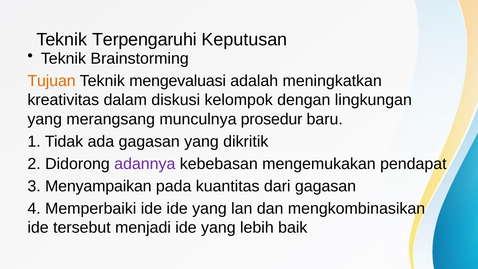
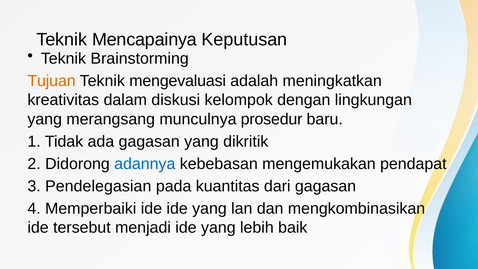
Terpengaruhi: Terpengaruhi -> Mencapainya (144, 40)
adannya colour: purple -> blue (145, 164)
Menyampaikan: Menyampaikan -> Pendelegasian (98, 186)
